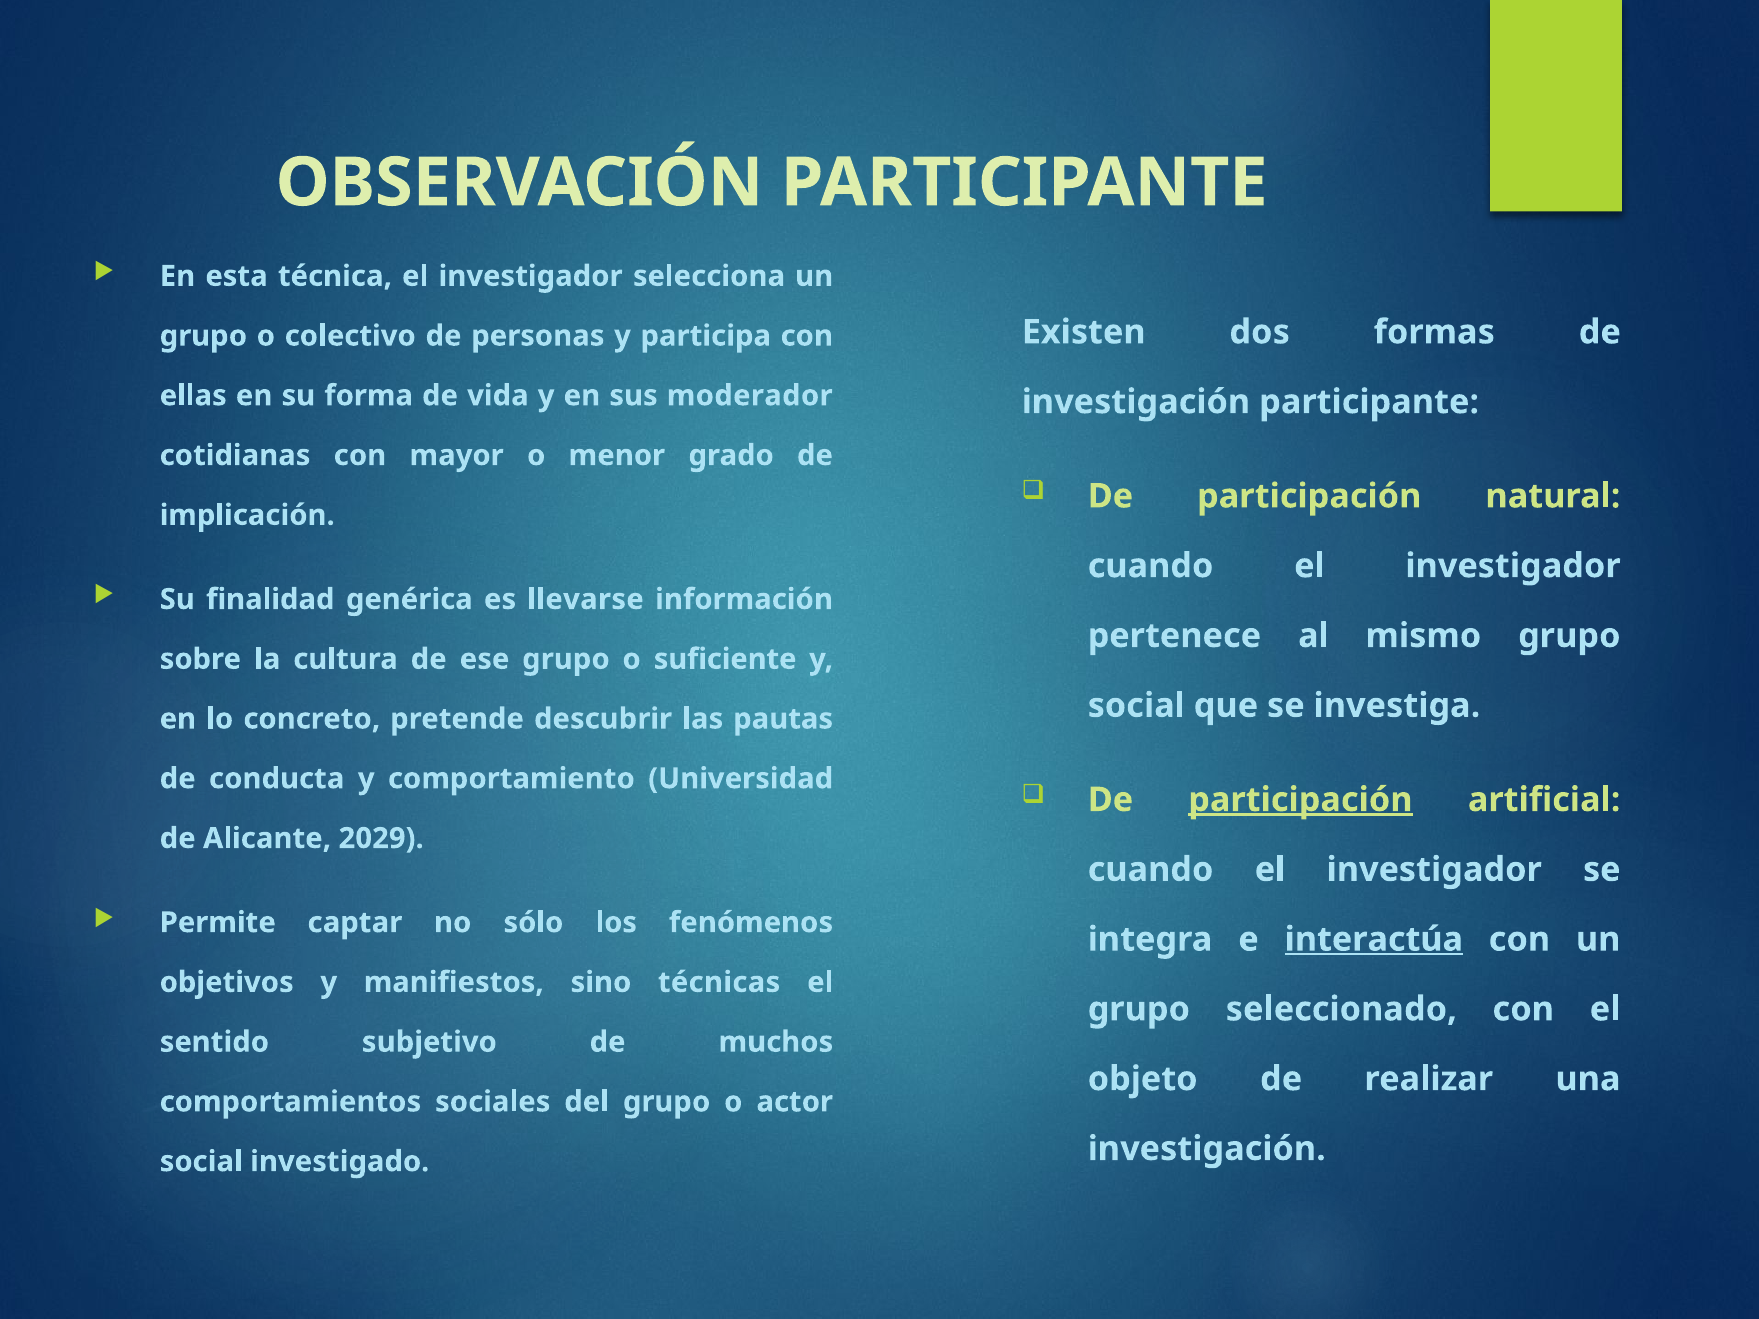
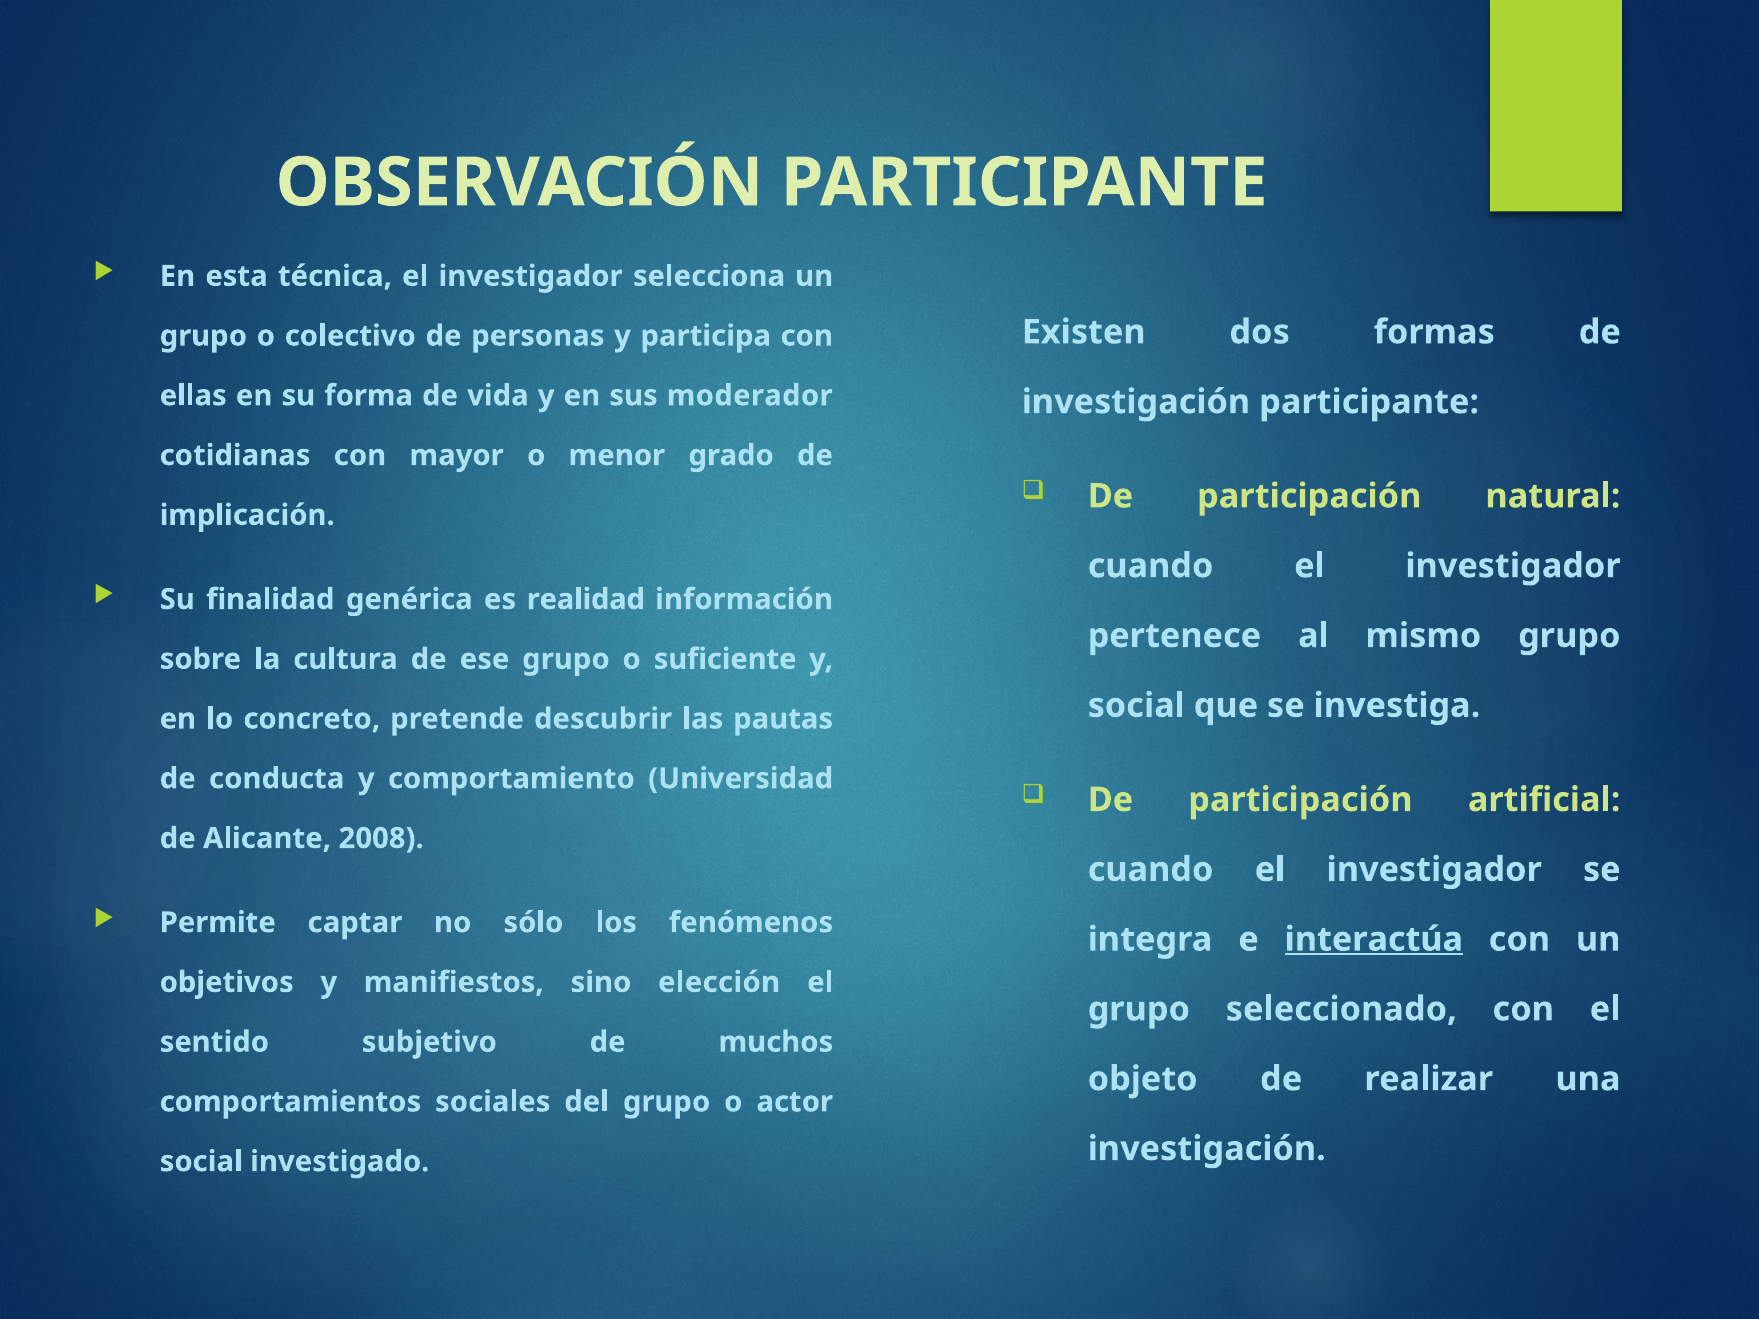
llevarse: llevarse -> realidad (586, 599)
participación underline: present -> none (1300, 800)
2029: 2029 -> 2008 (381, 839)
técnicas: técnicas -> elección (719, 983)
